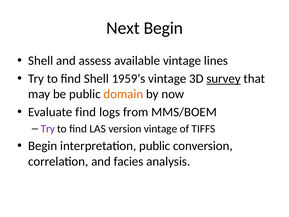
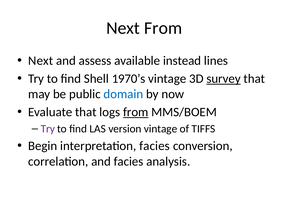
Next Begin: Begin -> From (163, 28)
Shell: Shell -> Next (41, 61)
available vintage: vintage -> instead (182, 61)
1959’s: 1959’s -> 1970’s (129, 79)
domain colour: orange -> blue (123, 94)
Evaluate find: find -> that (86, 112)
from underline: none -> present (136, 112)
interpretation public: public -> facies (155, 146)
